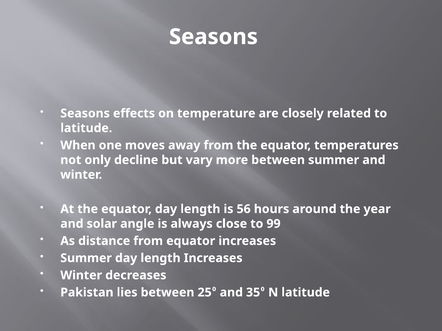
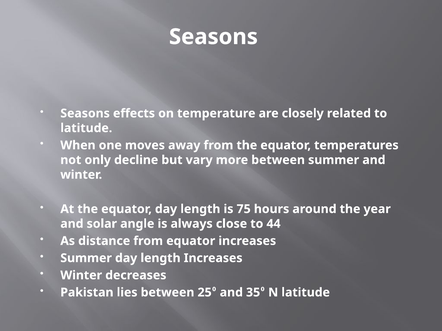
56: 56 -> 75 (244, 209)
99: 99 -> 44 (274, 224)
